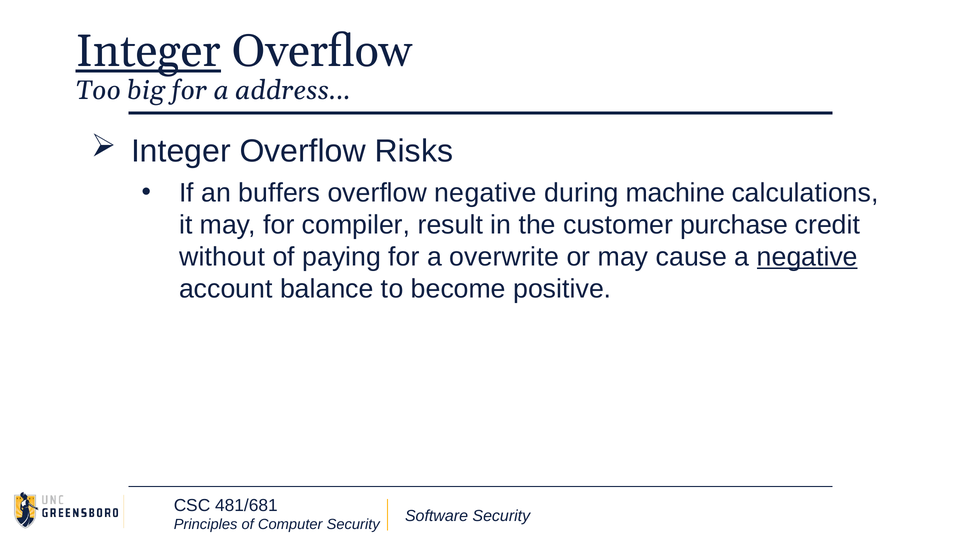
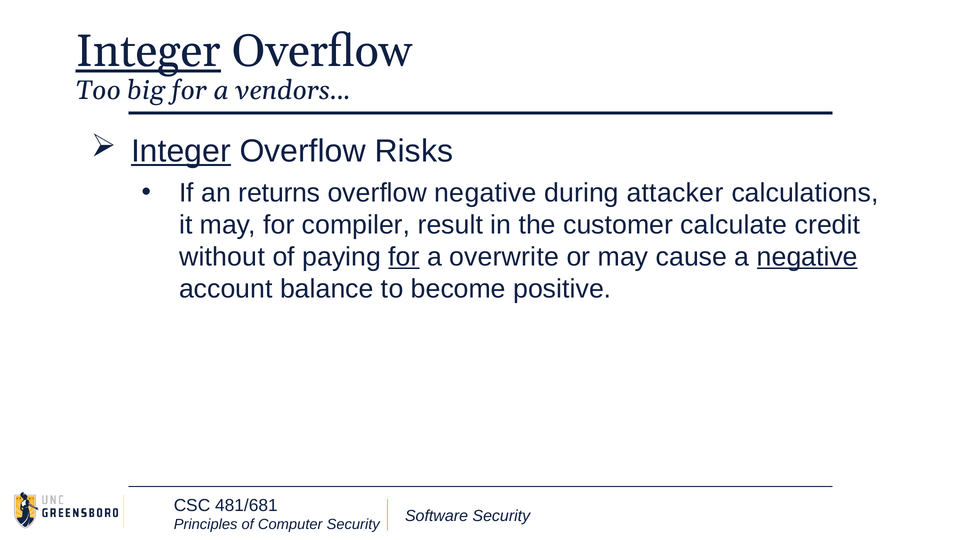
address: address -> vendors (293, 91)
Integer underline: none -> present (181, 151)
buffers: buffers -> returns (279, 193)
machine: machine -> attacker (675, 193)
purchase: purchase -> calculate (734, 225)
for underline: none -> present (404, 257)
